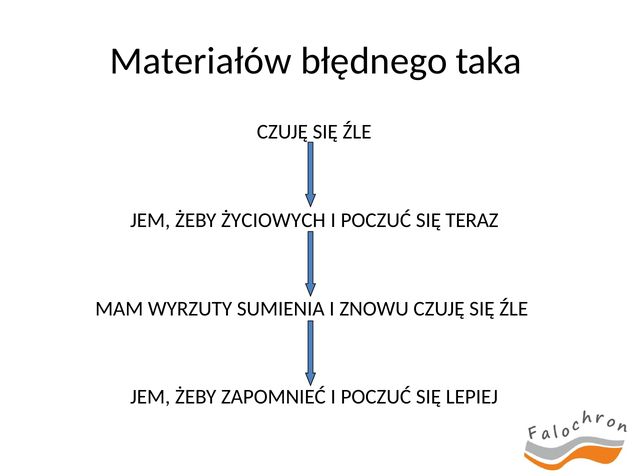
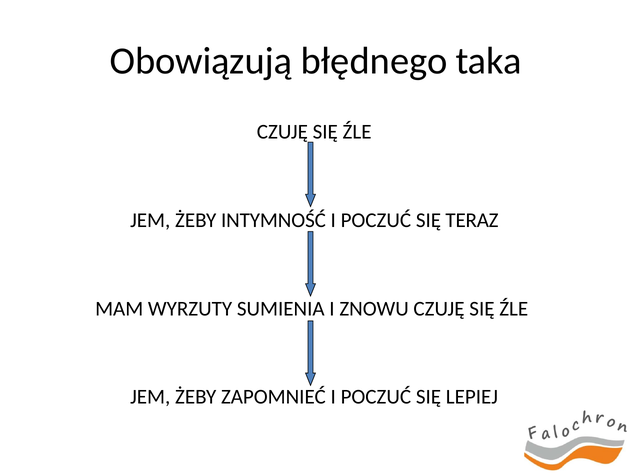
Materiałów: Materiałów -> Obowiązują (201, 61)
ŻYCIOWYCH: ŻYCIOWYCH -> INTYMNOŚĆ (273, 220)
